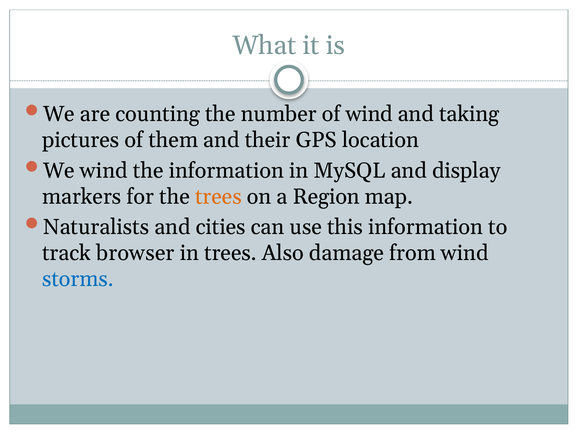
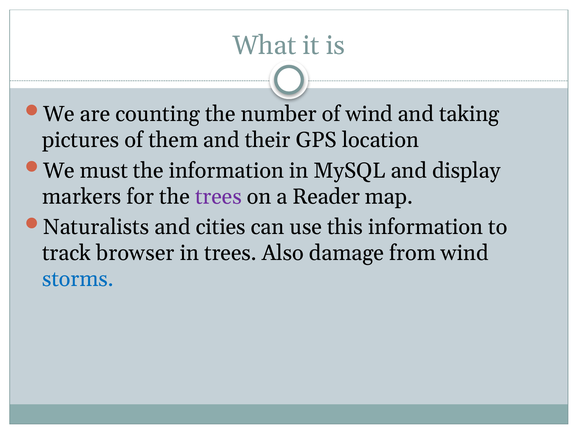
We wind: wind -> must (104, 170)
trees colour: orange -> purple (218, 196)
Region: Region -> Reader (326, 196)
